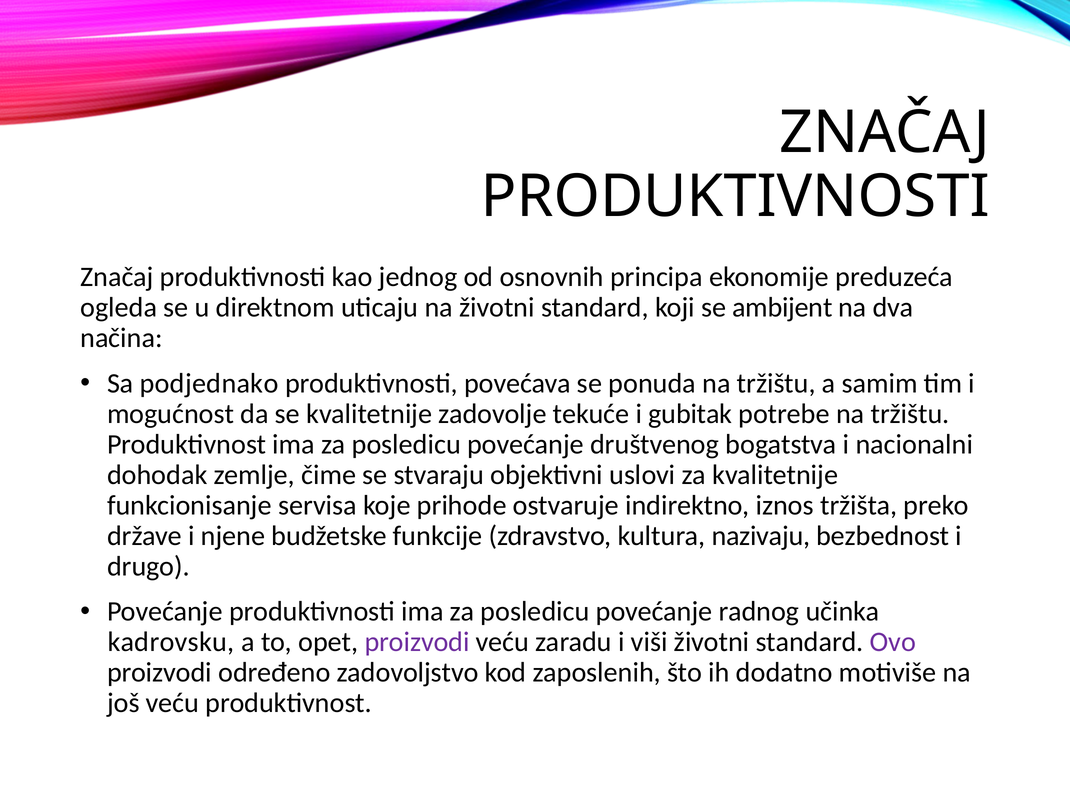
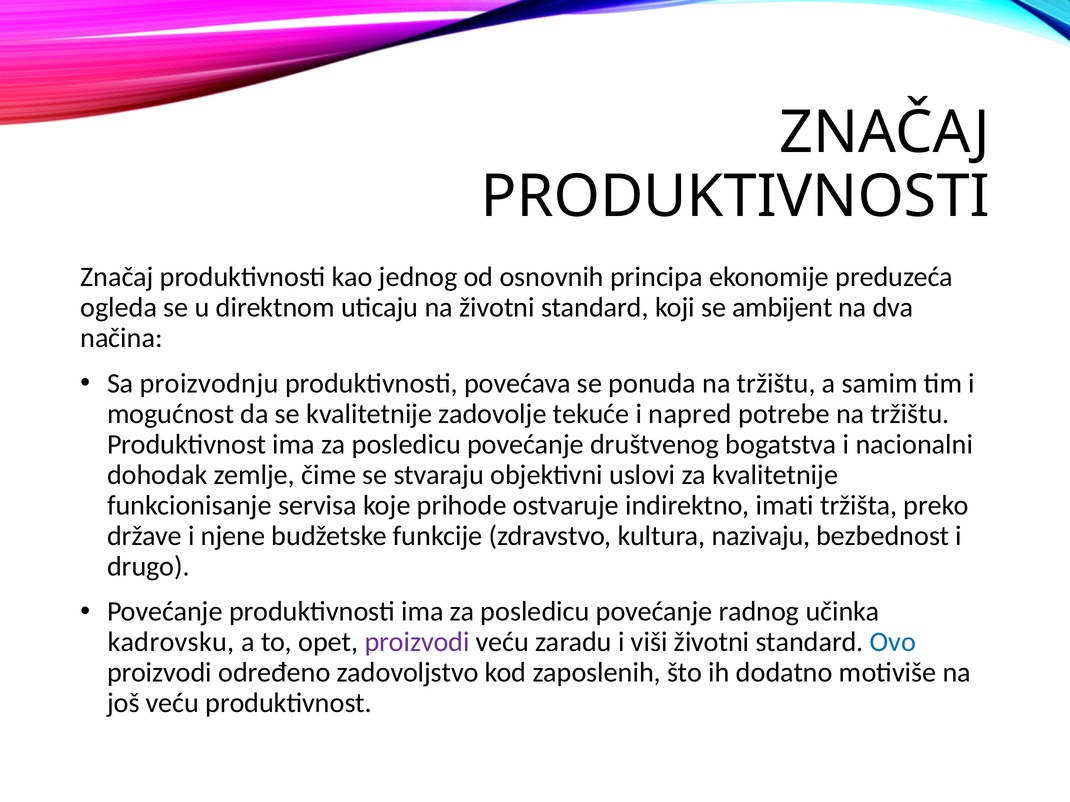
podjednako: podjednako -> proizvodnju (209, 384)
gubitak: gubitak -> napred (690, 414)
iznos: iznos -> imati (785, 506)
Ovo colour: purple -> blue (893, 642)
